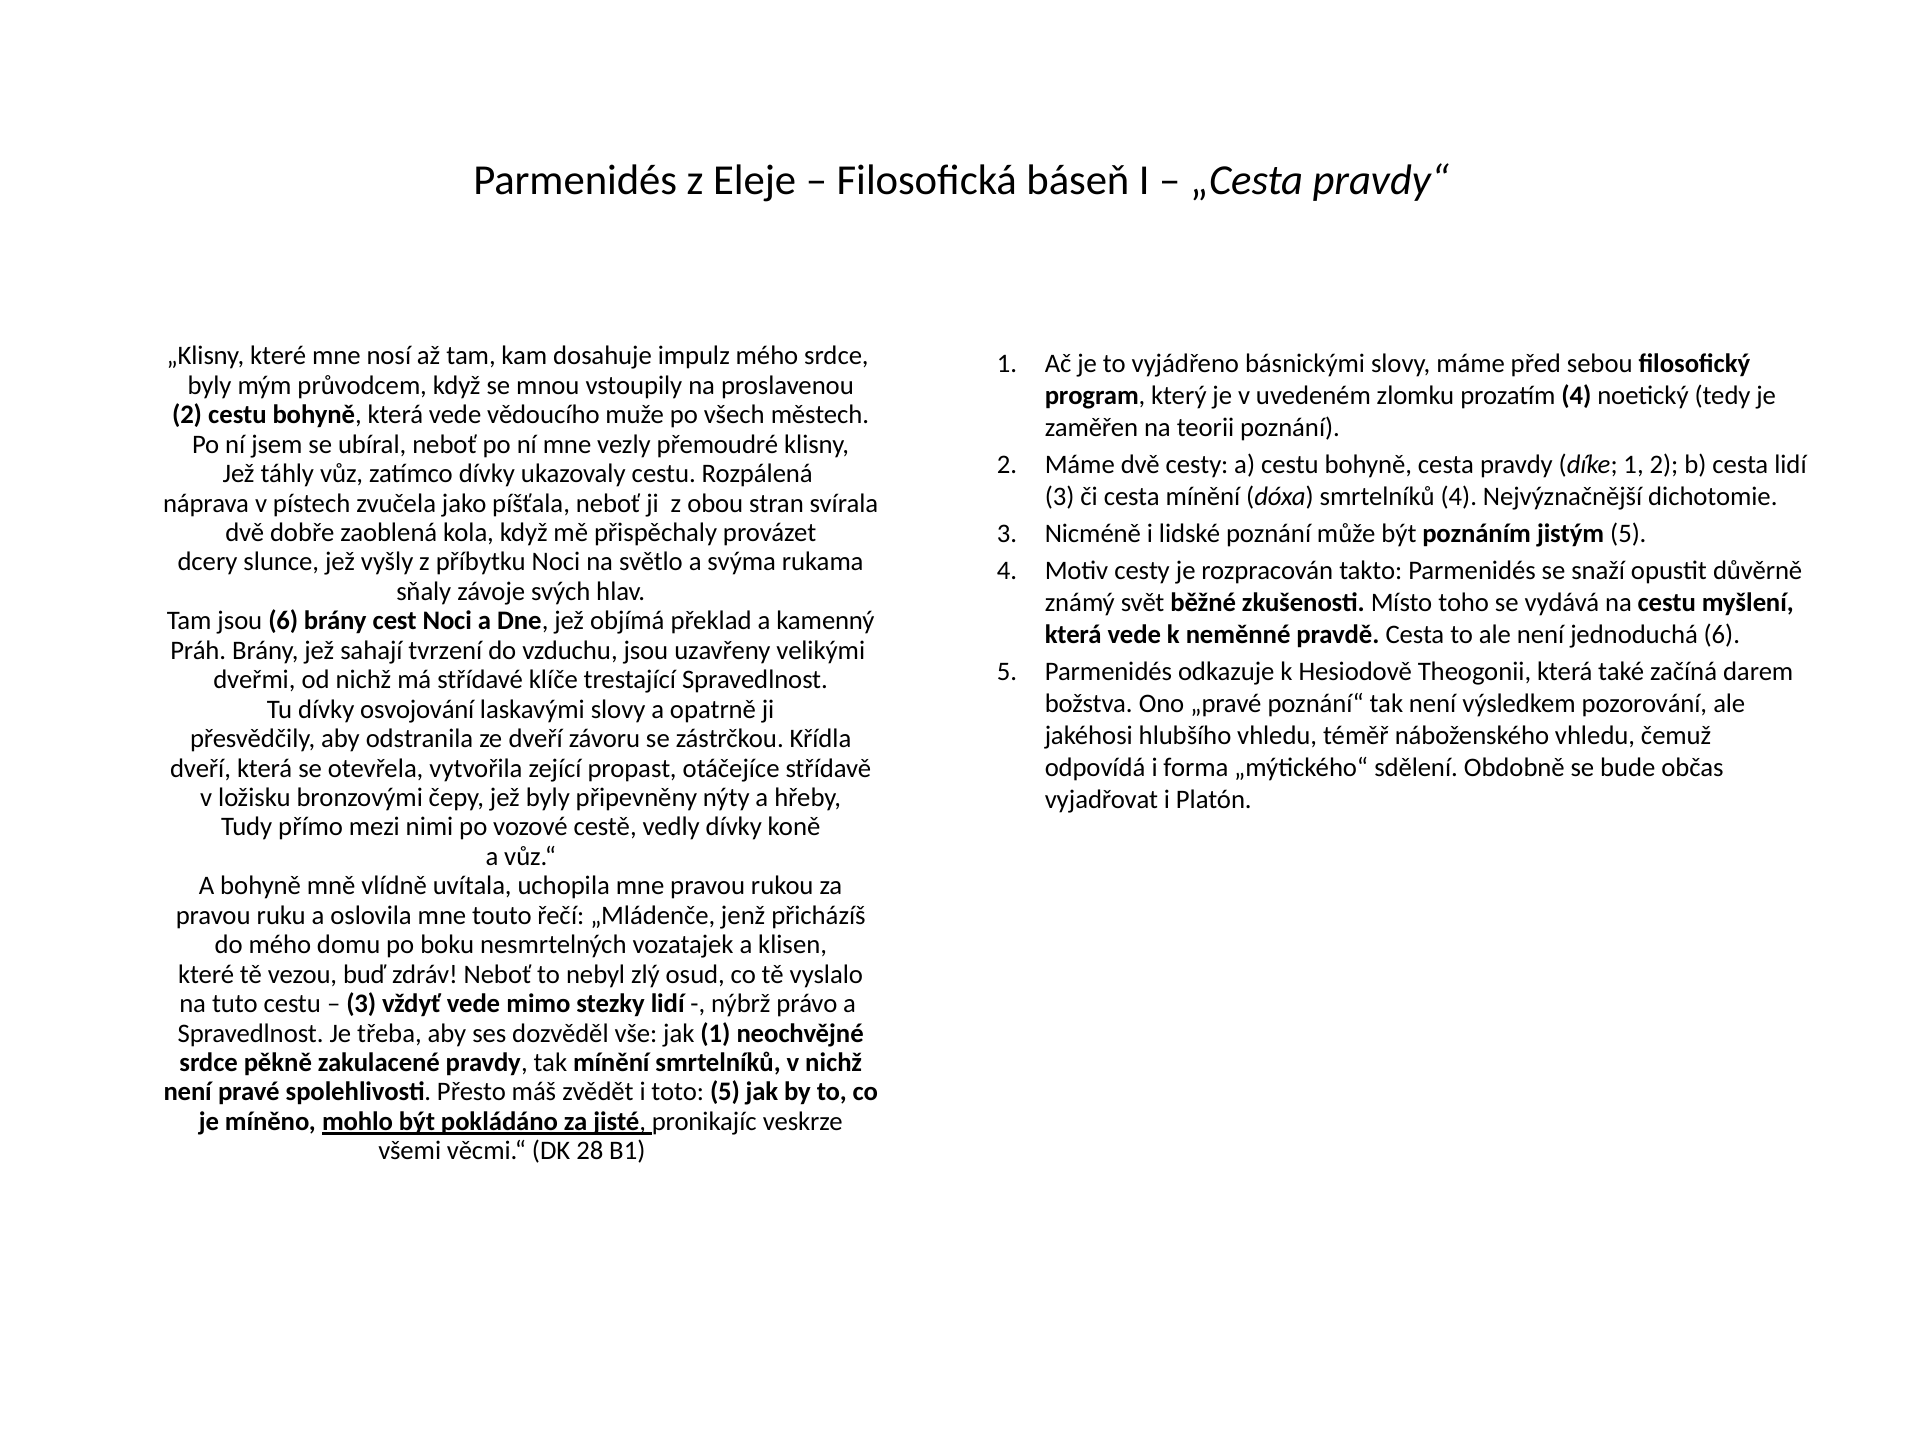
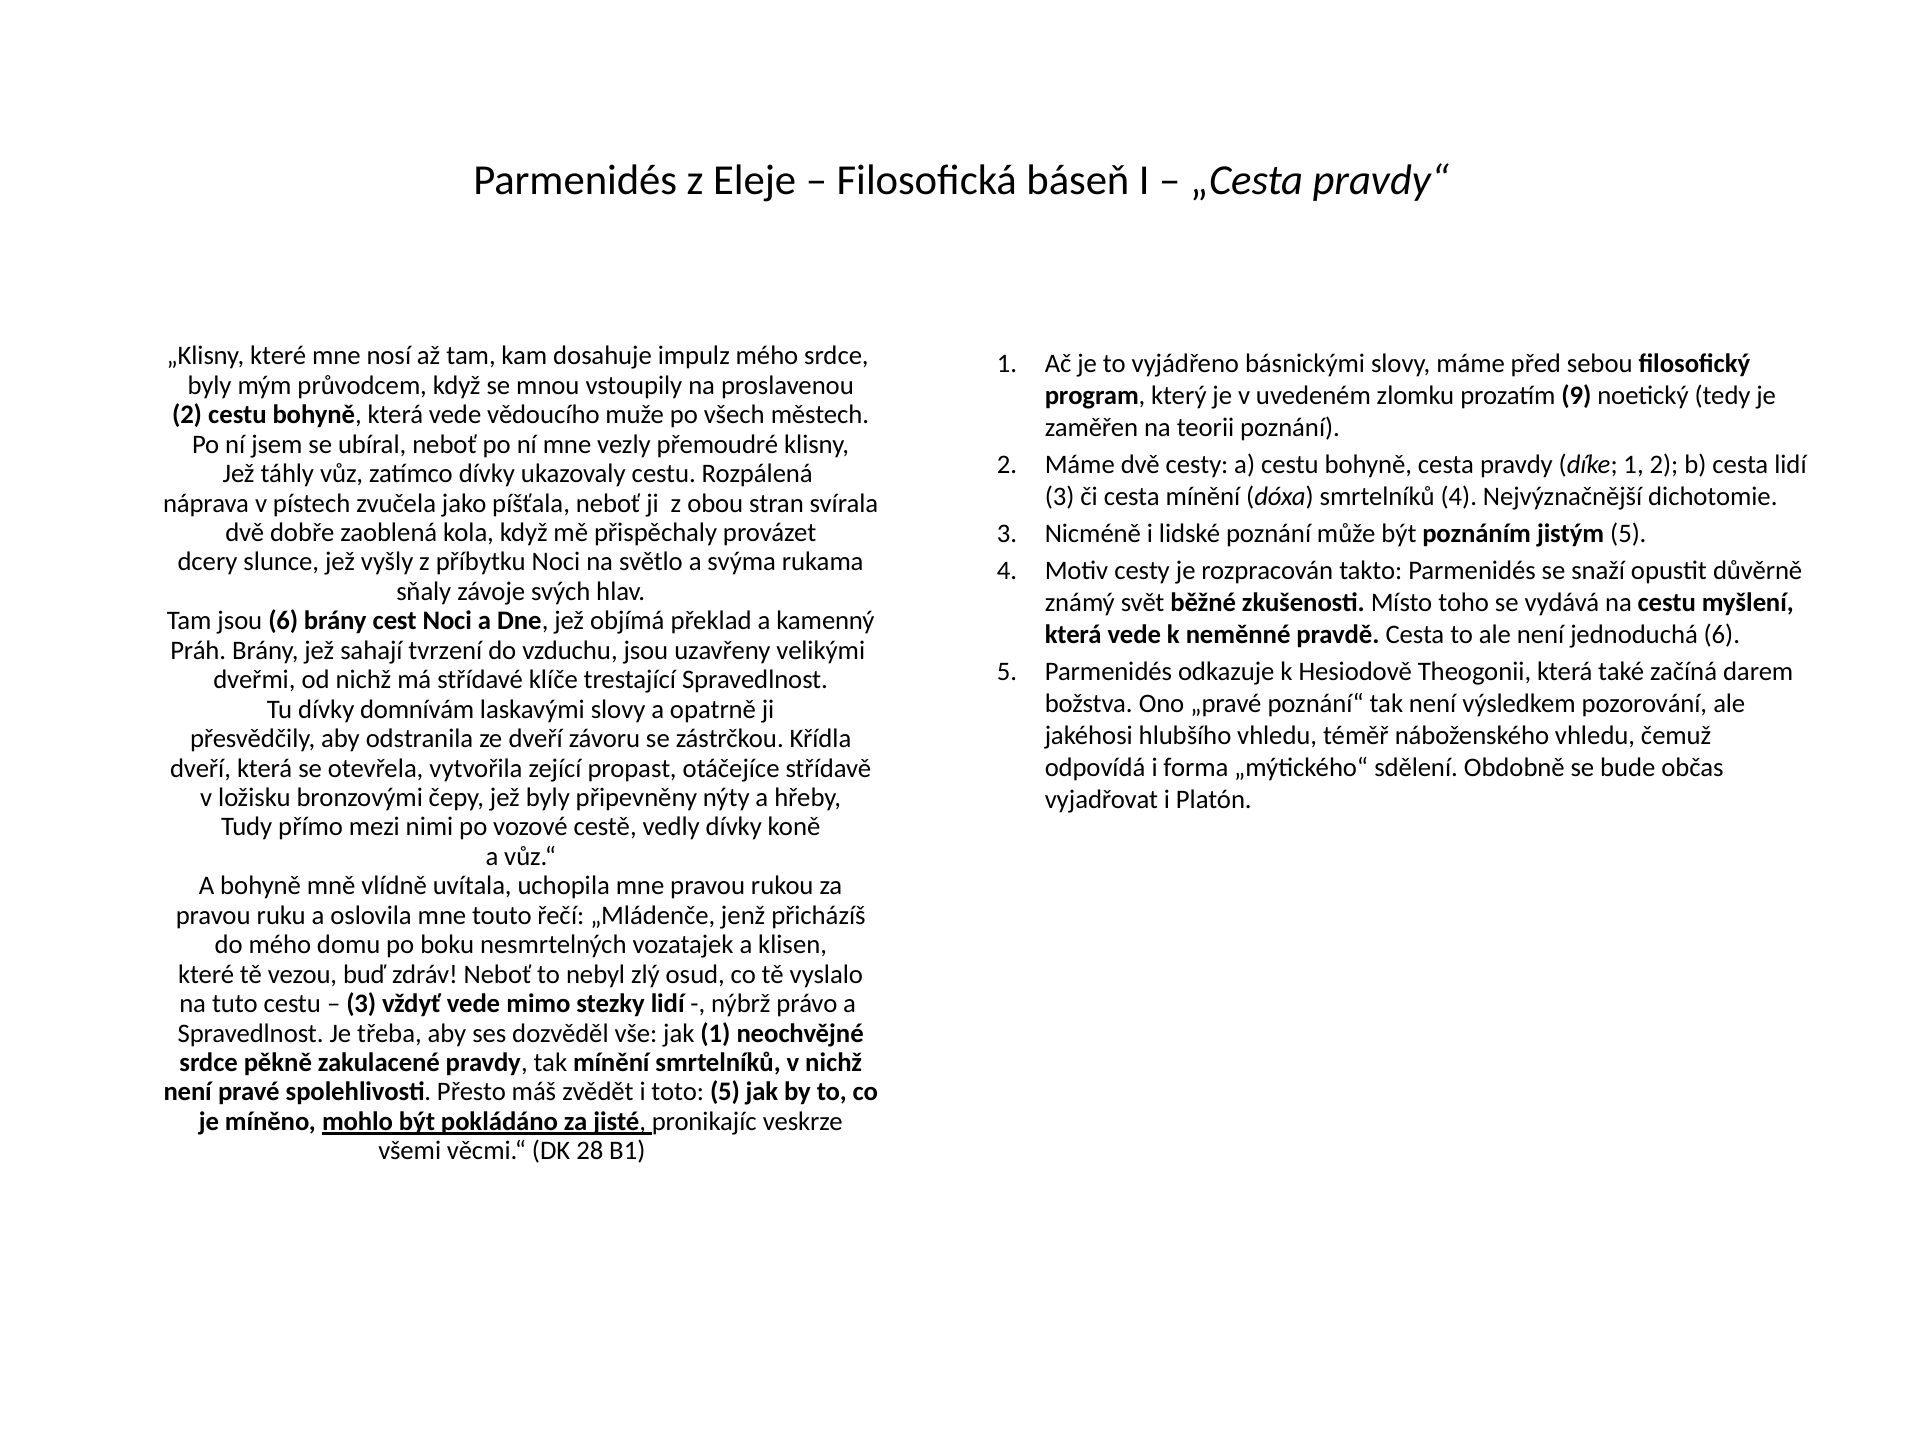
prozatím 4: 4 -> 9 (1576, 396)
osvojování: osvojování -> domnívám (417, 710)
